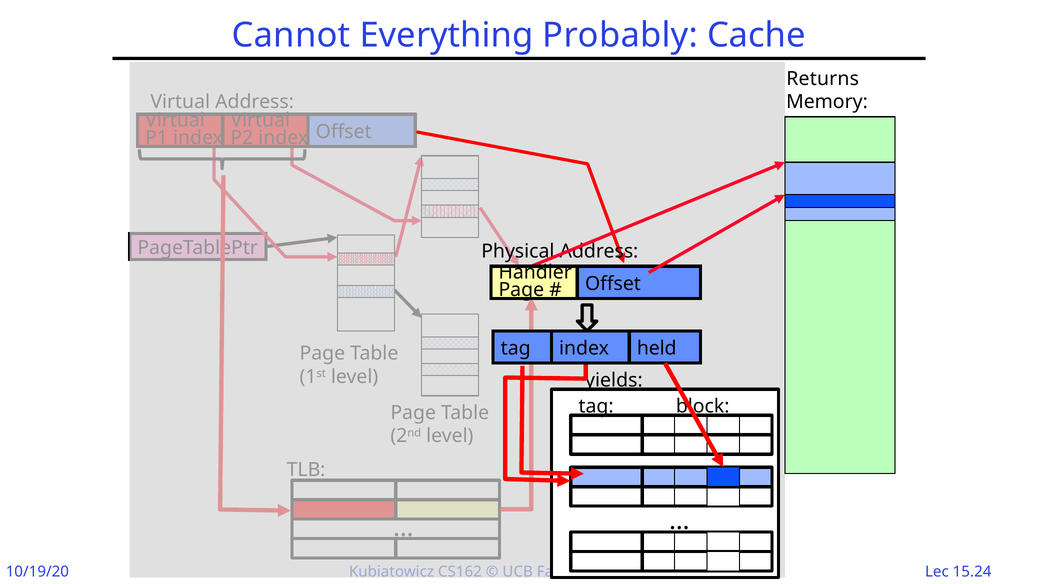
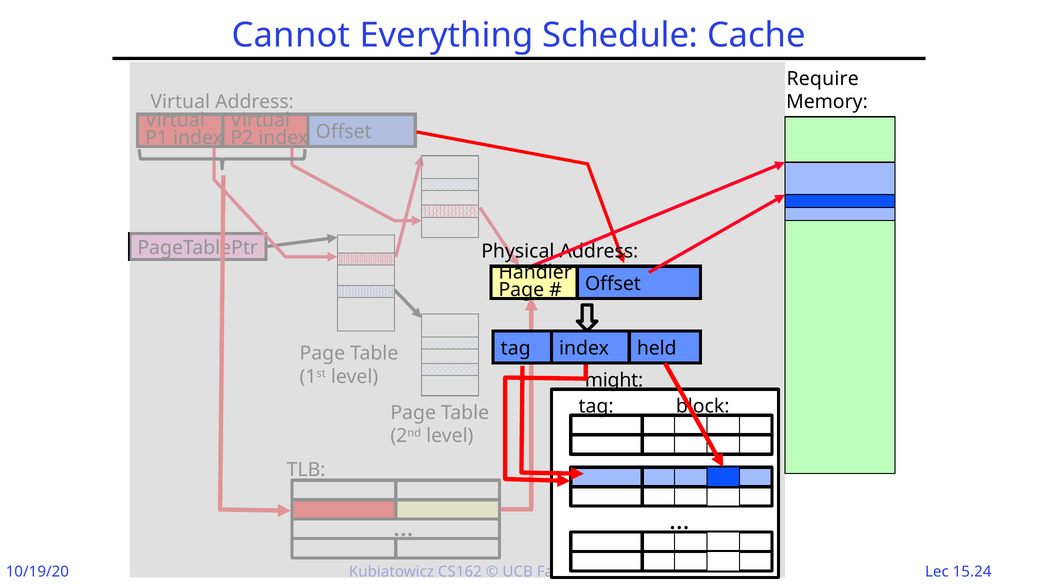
Probably: Probably -> Schedule (620, 35)
Returns: Returns -> Require (823, 79)
yields: yields -> might (614, 380)
